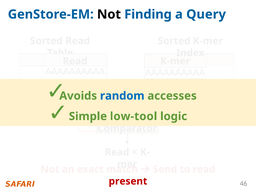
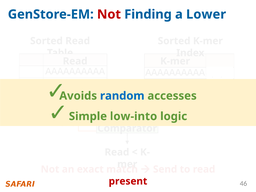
Not colour: black -> red (109, 14)
Query: Query -> Lower (206, 14)
low-tool: low-tool -> low-into (134, 116)
